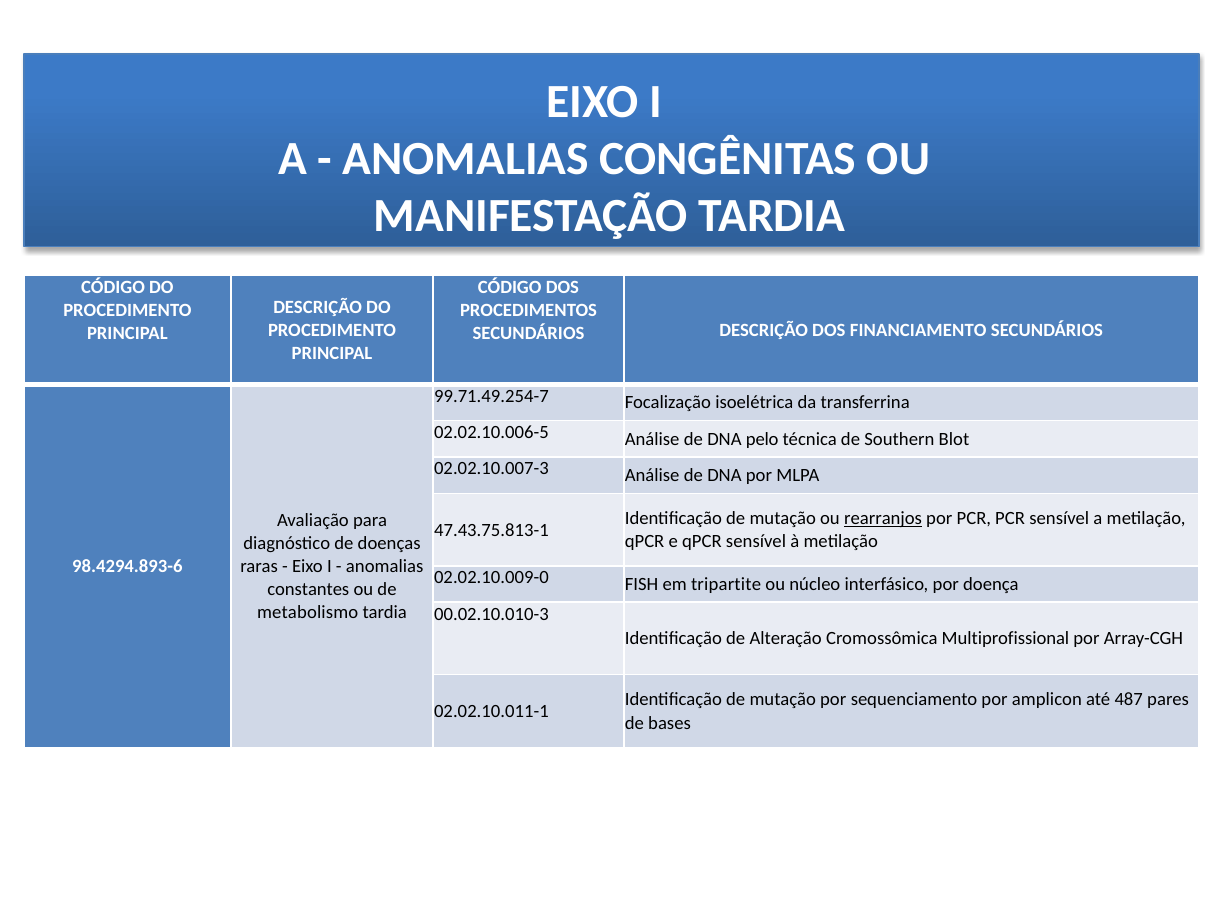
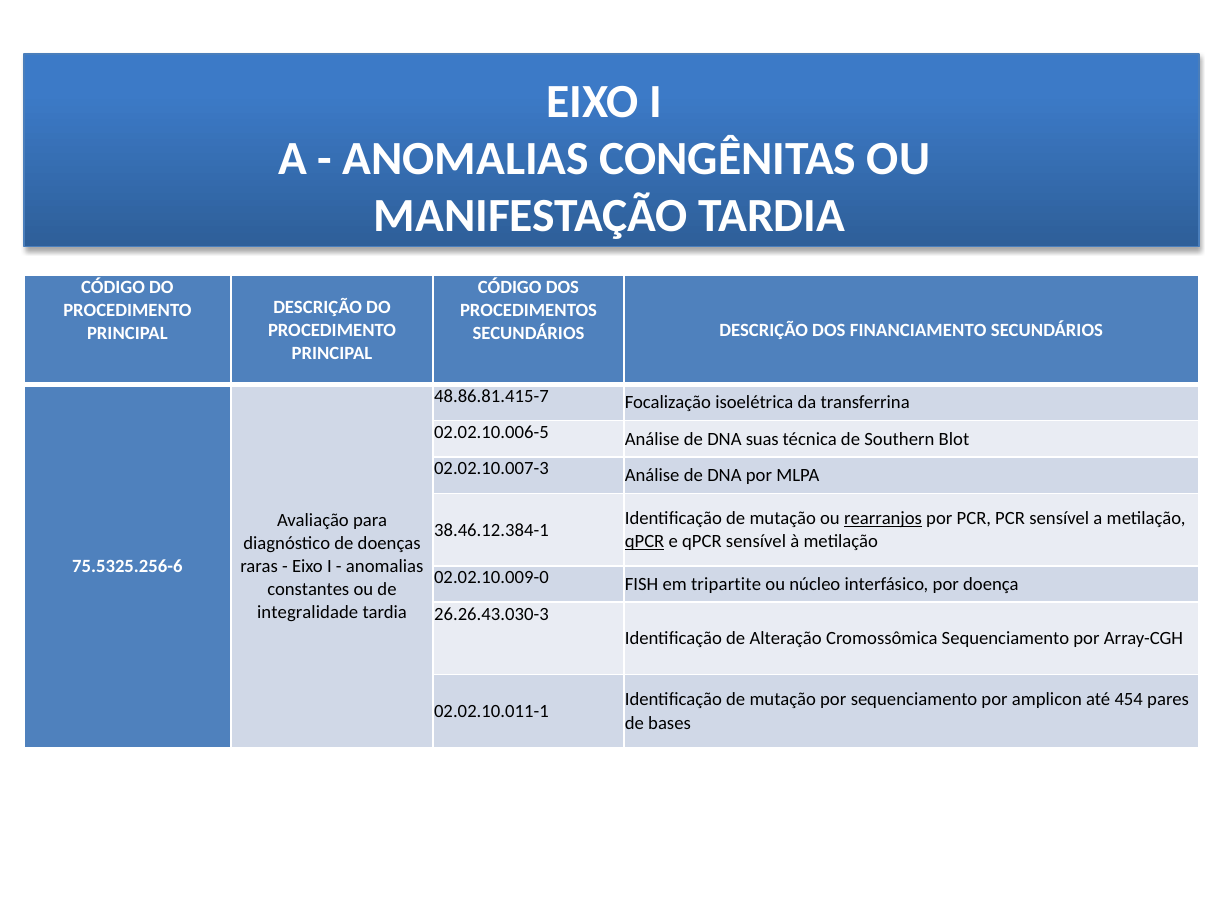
99.71.49.254-7: 99.71.49.254-7 -> 48.86.81.415-7 (491, 396)
pelo: pelo -> suas (762, 439)
47.43.75.813-1: 47.43.75.813-1 -> 38.46.12.384-1 (491, 530)
qPCR underline: none -> present (645, 542)
98.4294.893-6: 98.4294.893-6 -> 75.5325.256-6 (127, 566)
metabolismo: metabolismo -> integralidade (308, 612)
00.02.10.010-3: 00.02.10.010-3 -> 26.26.43.030-3 (491, 614)
Cromossômica Multiprofissional: Multiprofissional -> Sequenciamento (1005, 639)
487: 487 -> 454 (1129, 700)
